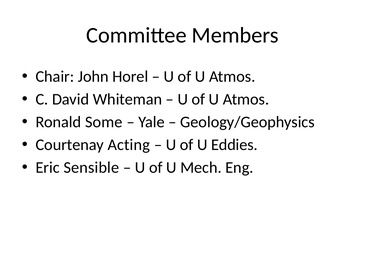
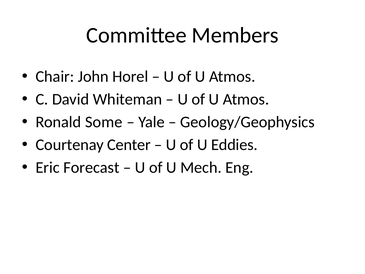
Acting: Acting -> Center (129, 145)
Sensible: Sensible -> Forecast (91, 167)
